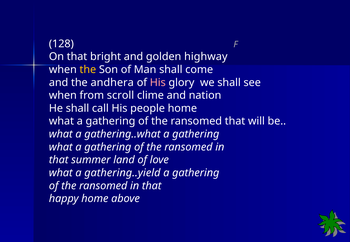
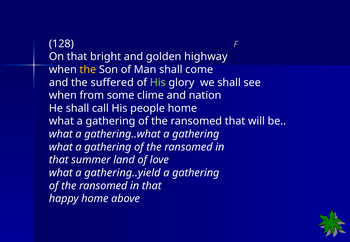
andhera: andhera -> suffered (112, 83)
His colour: pink -> light green (158, 83)
scroll: scroll -> some (121, 95)
